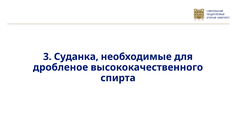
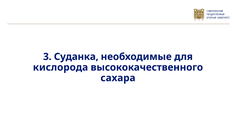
дробленое: дробленое -> кислорода (60, 67)
спирта: спирта -> сахара (118, 78)
